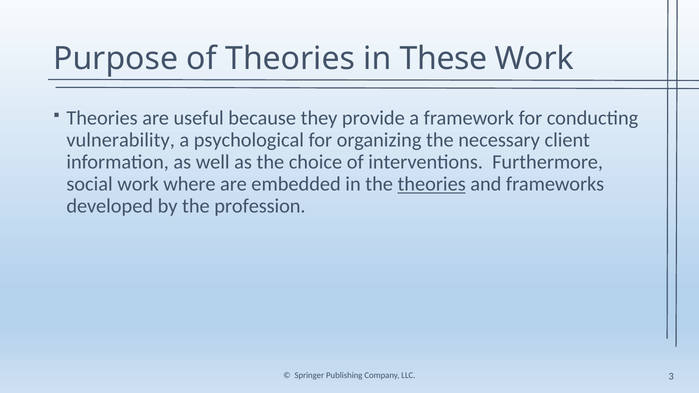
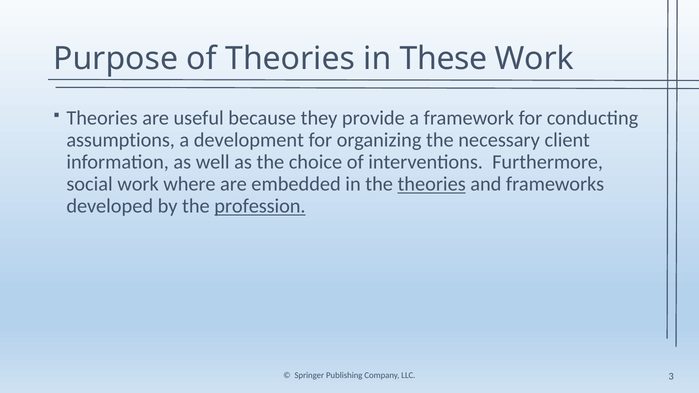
vulnerability: vulnerability -> assumptions (121, 140)
psychological: psychological -> development (249, 140)
profession underline: none -> present (260, 206)
